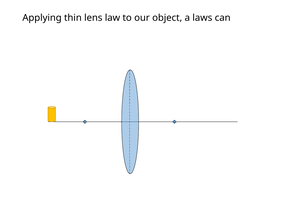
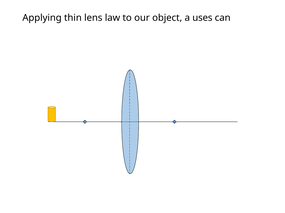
laws: laws -> uses (202, 18)
